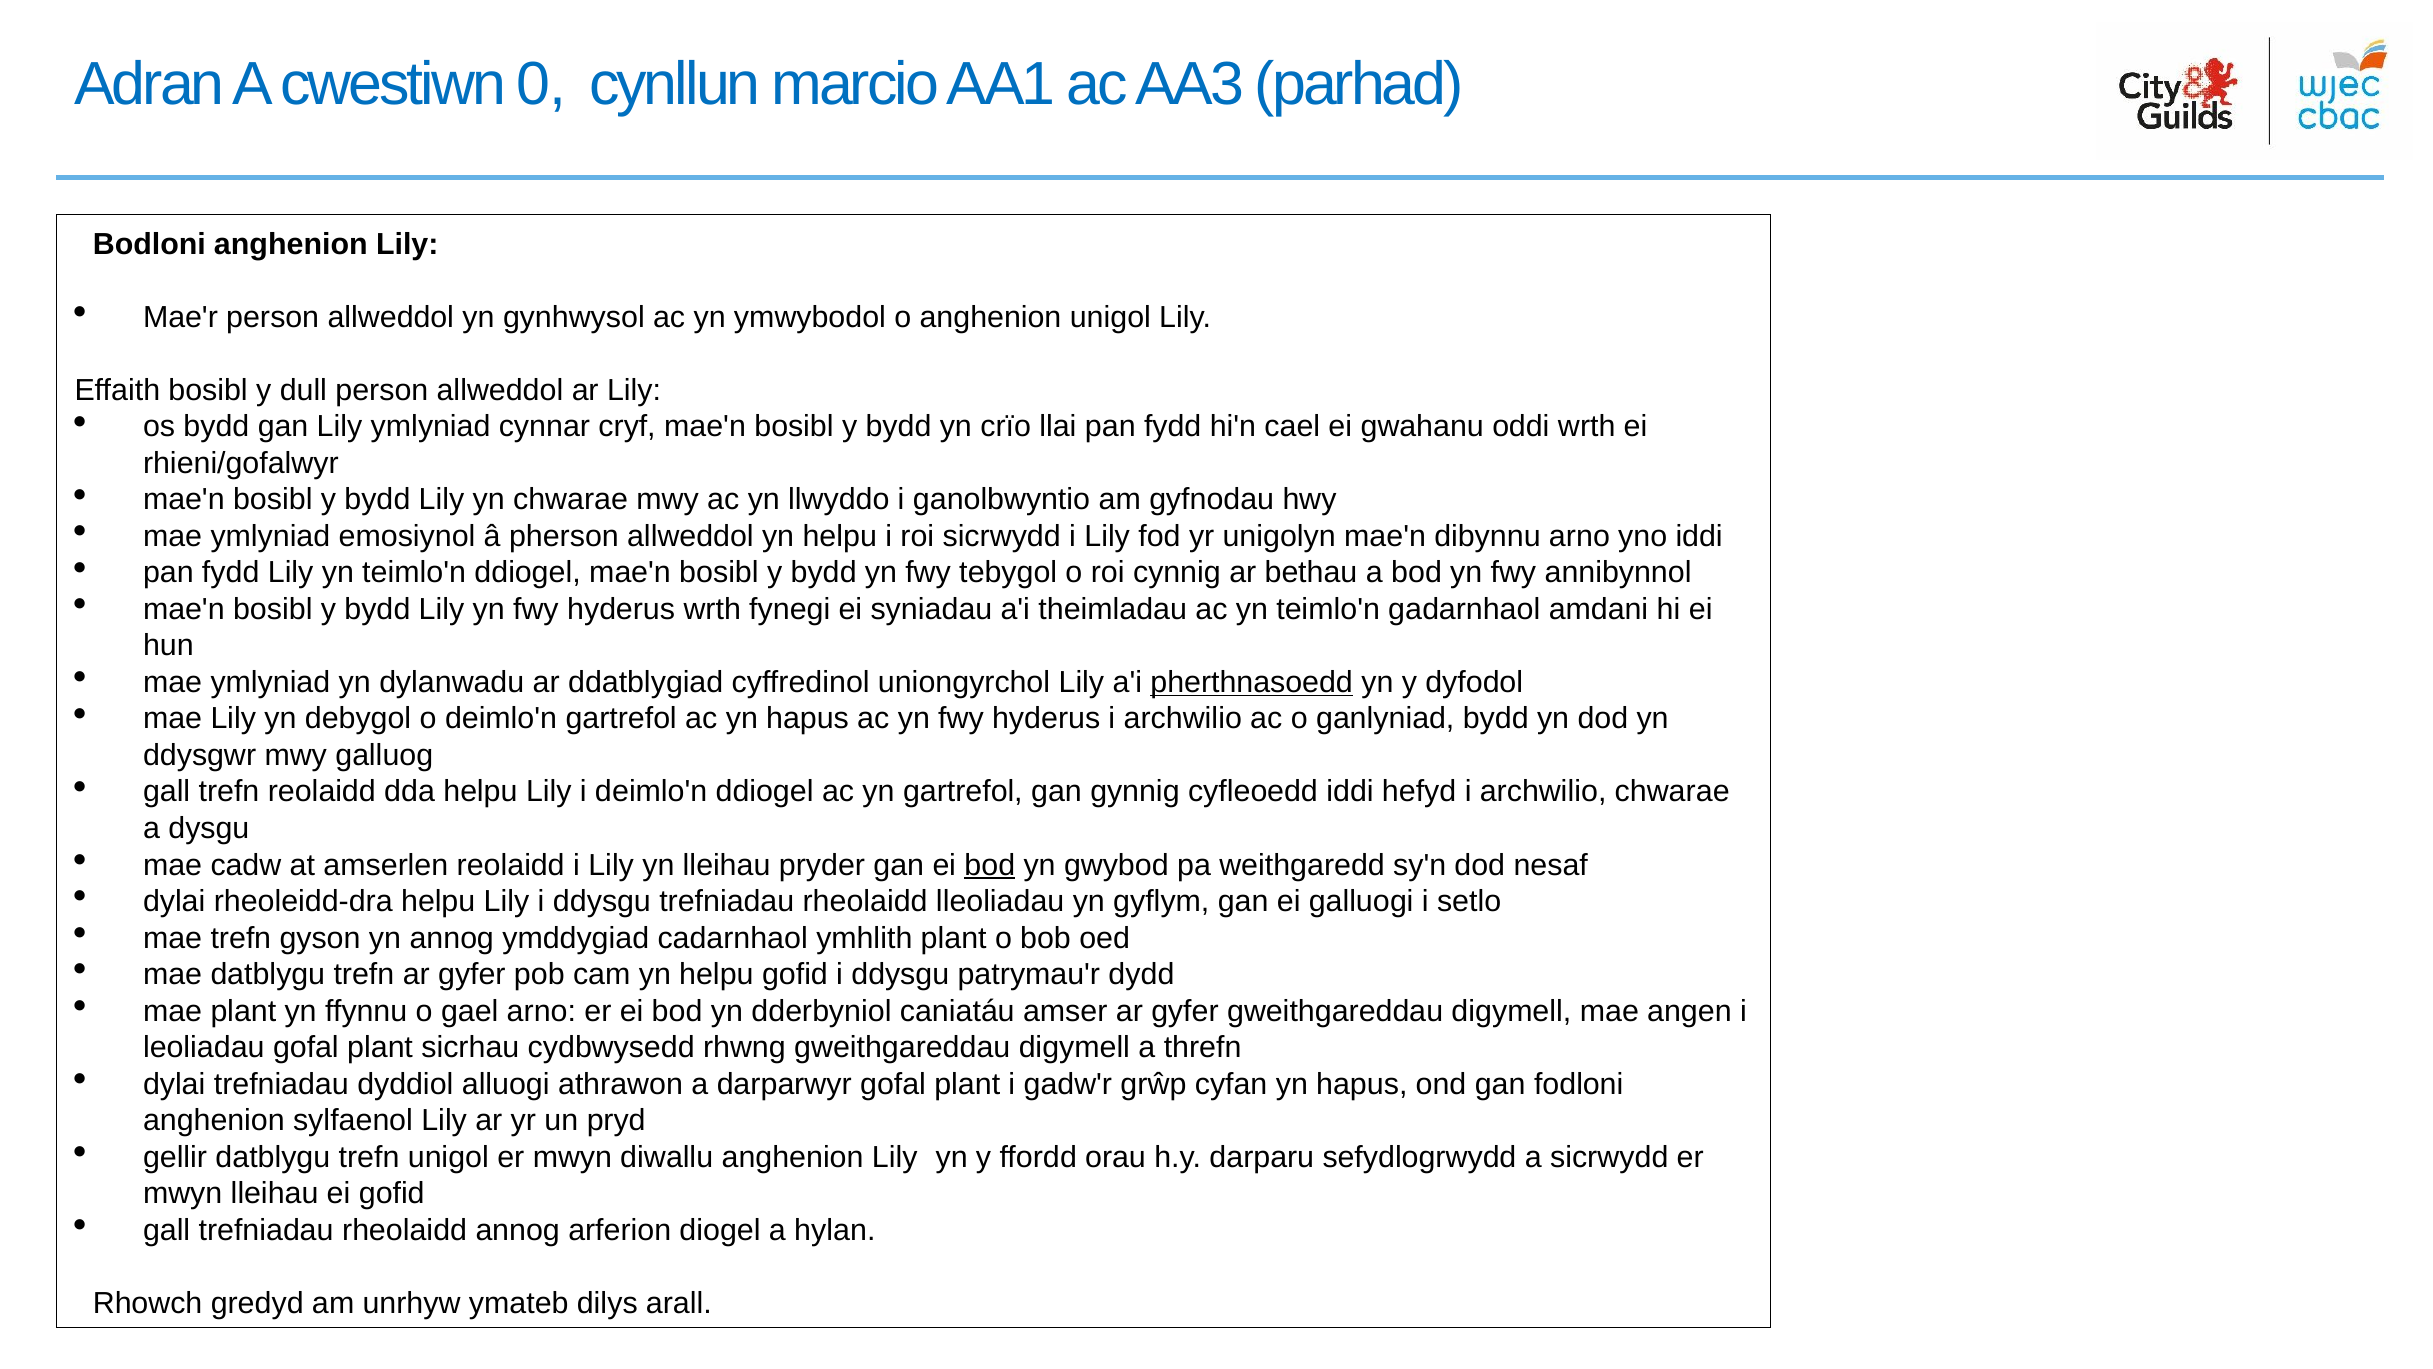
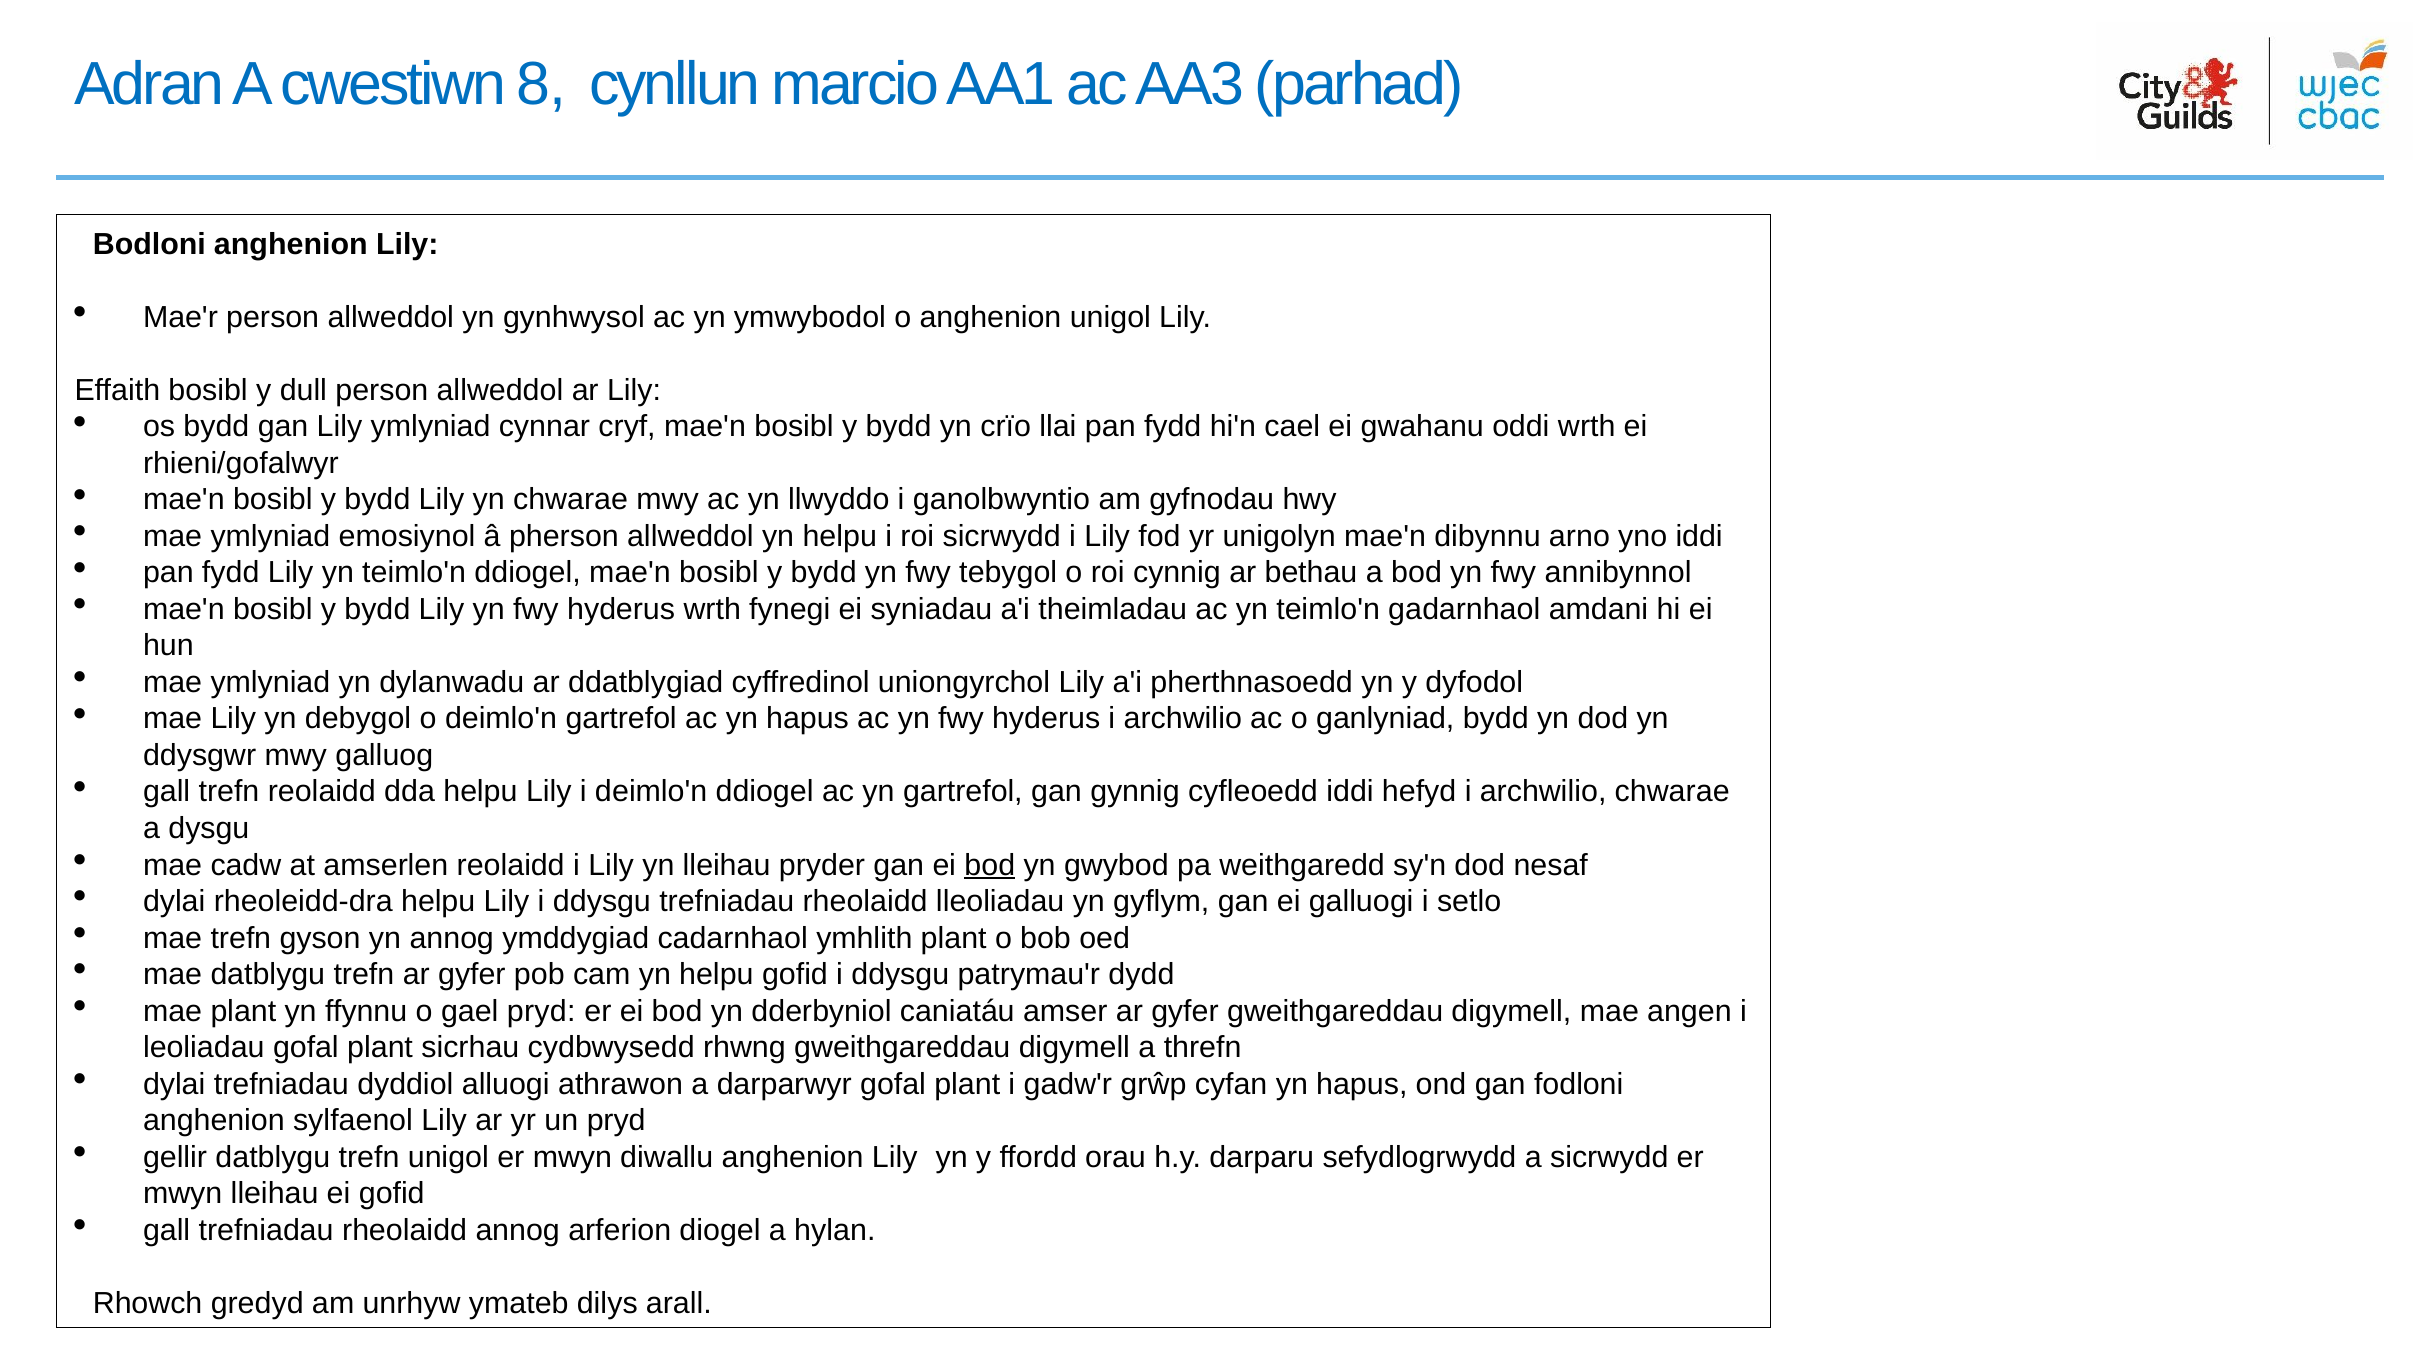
0: 0 -> 8 (541, 85)
pherthnasoedd underline: present -> none (1252, 682)
gael arno: arno -> pryd (541, 1011)
